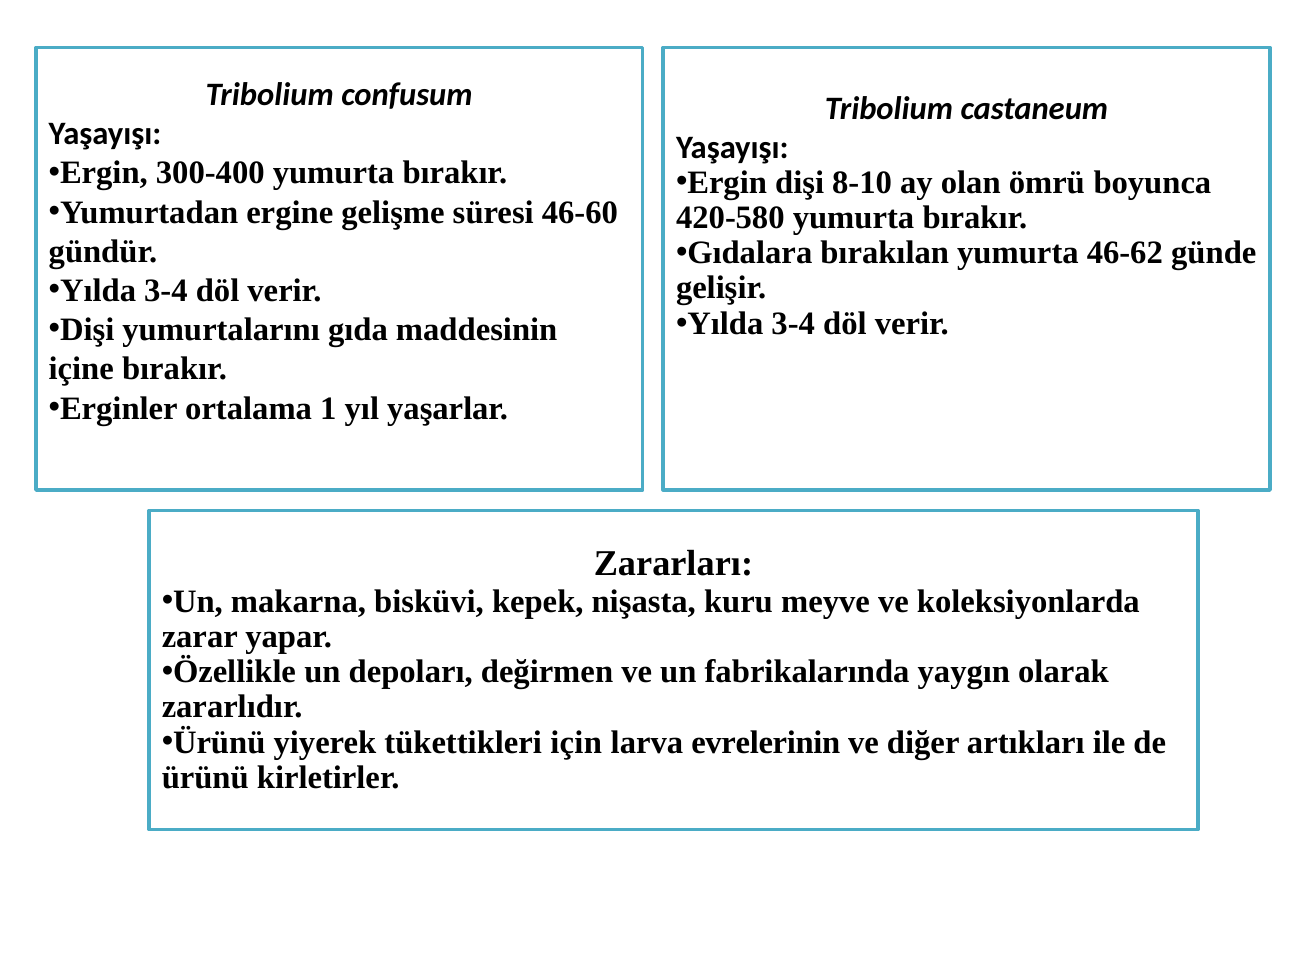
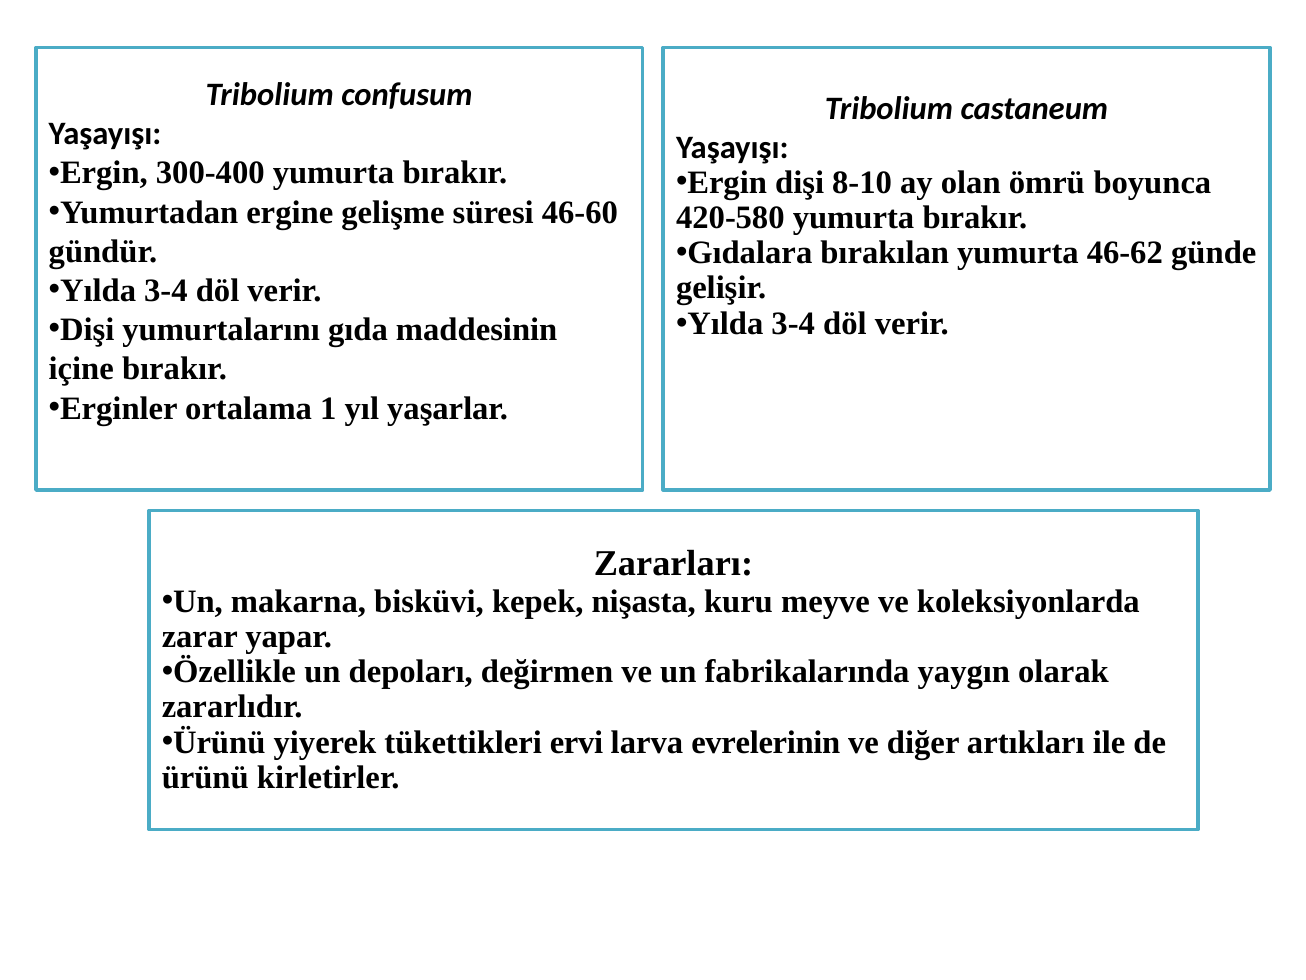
için: için -> ervi (576, 742)
